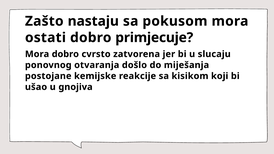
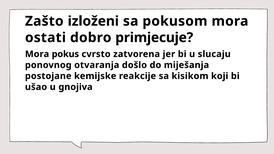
nastaju: nastaju -> izloženi (93, 21)
Mora dobro: dobro -> pokus (65, 54)
